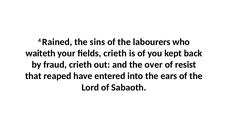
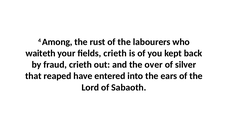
Rained: Rained -> Among (57, 42)
sins: sins -> rust (98, 42)
resist: resist -> silver (186, 65)
